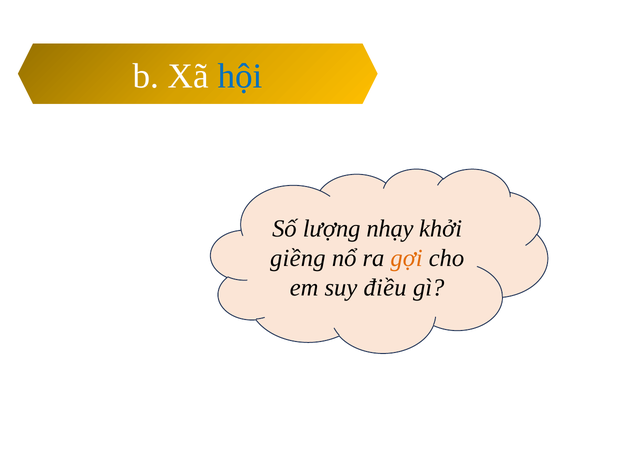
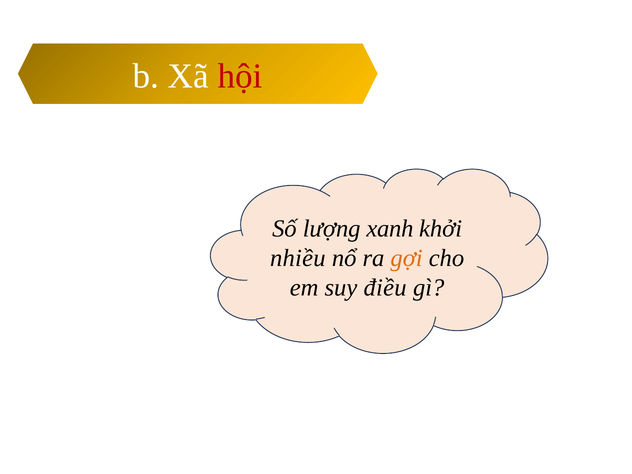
hội colour: blue -> red (240, 76)
nhạy: nhạy -> xanh (390, 229)
giềng: giềng -> nhiều (298, 258)
